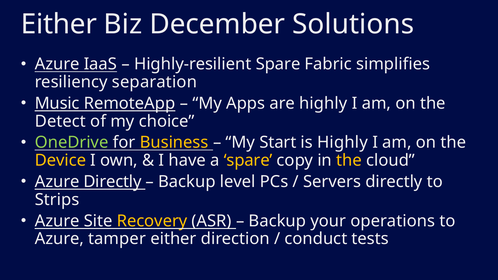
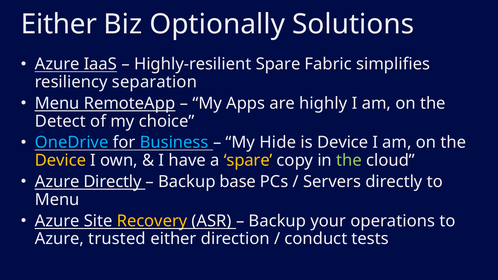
December: December -> Optionally (217, 24)
Music: Music -> Menu (57, 103)
OneDrive colour: light green -> light blue (72, 143)
Business colour: yellow -> light blue (174, 143)
Start: Start -> Hide (278, 143)
is Highly: Highly -> Device (343, 143)
the colour: yellow -> light green (349, 161)
level: level -> base (238, 182)
Strips: Strips -> Menu (57, 200)
tamper: tamper -> trusted (117, 239)
